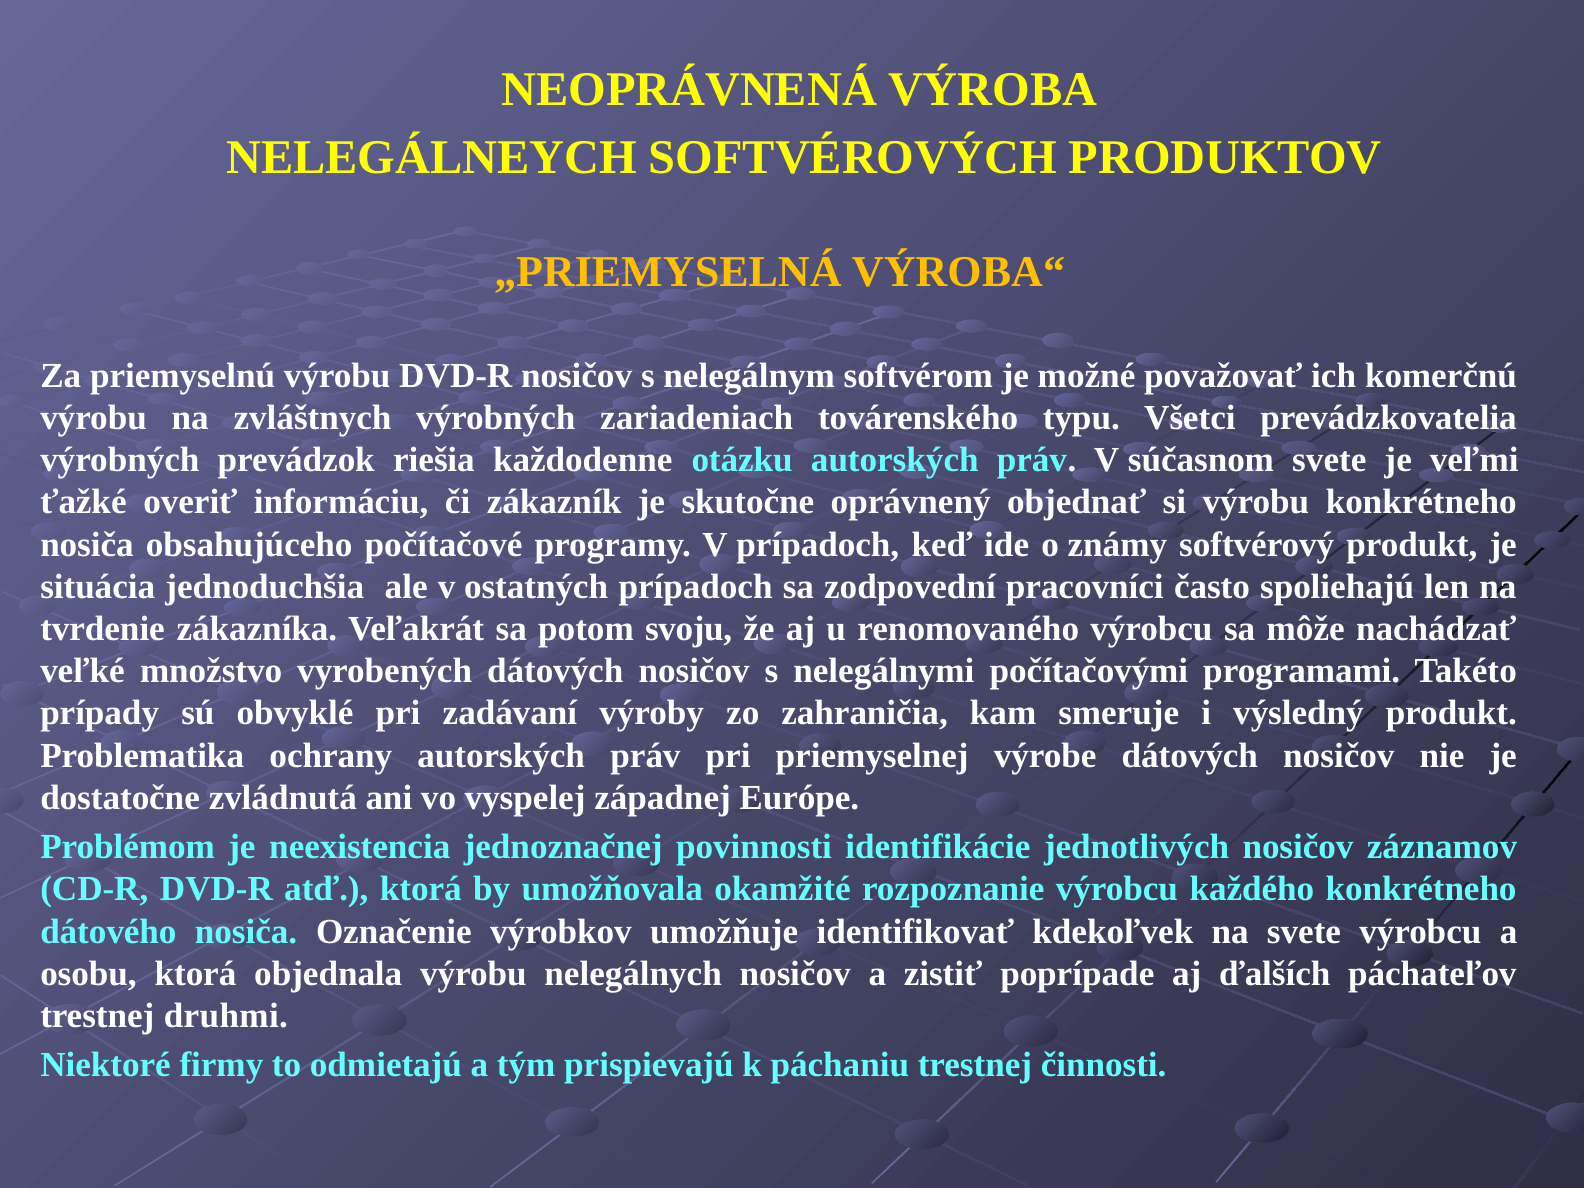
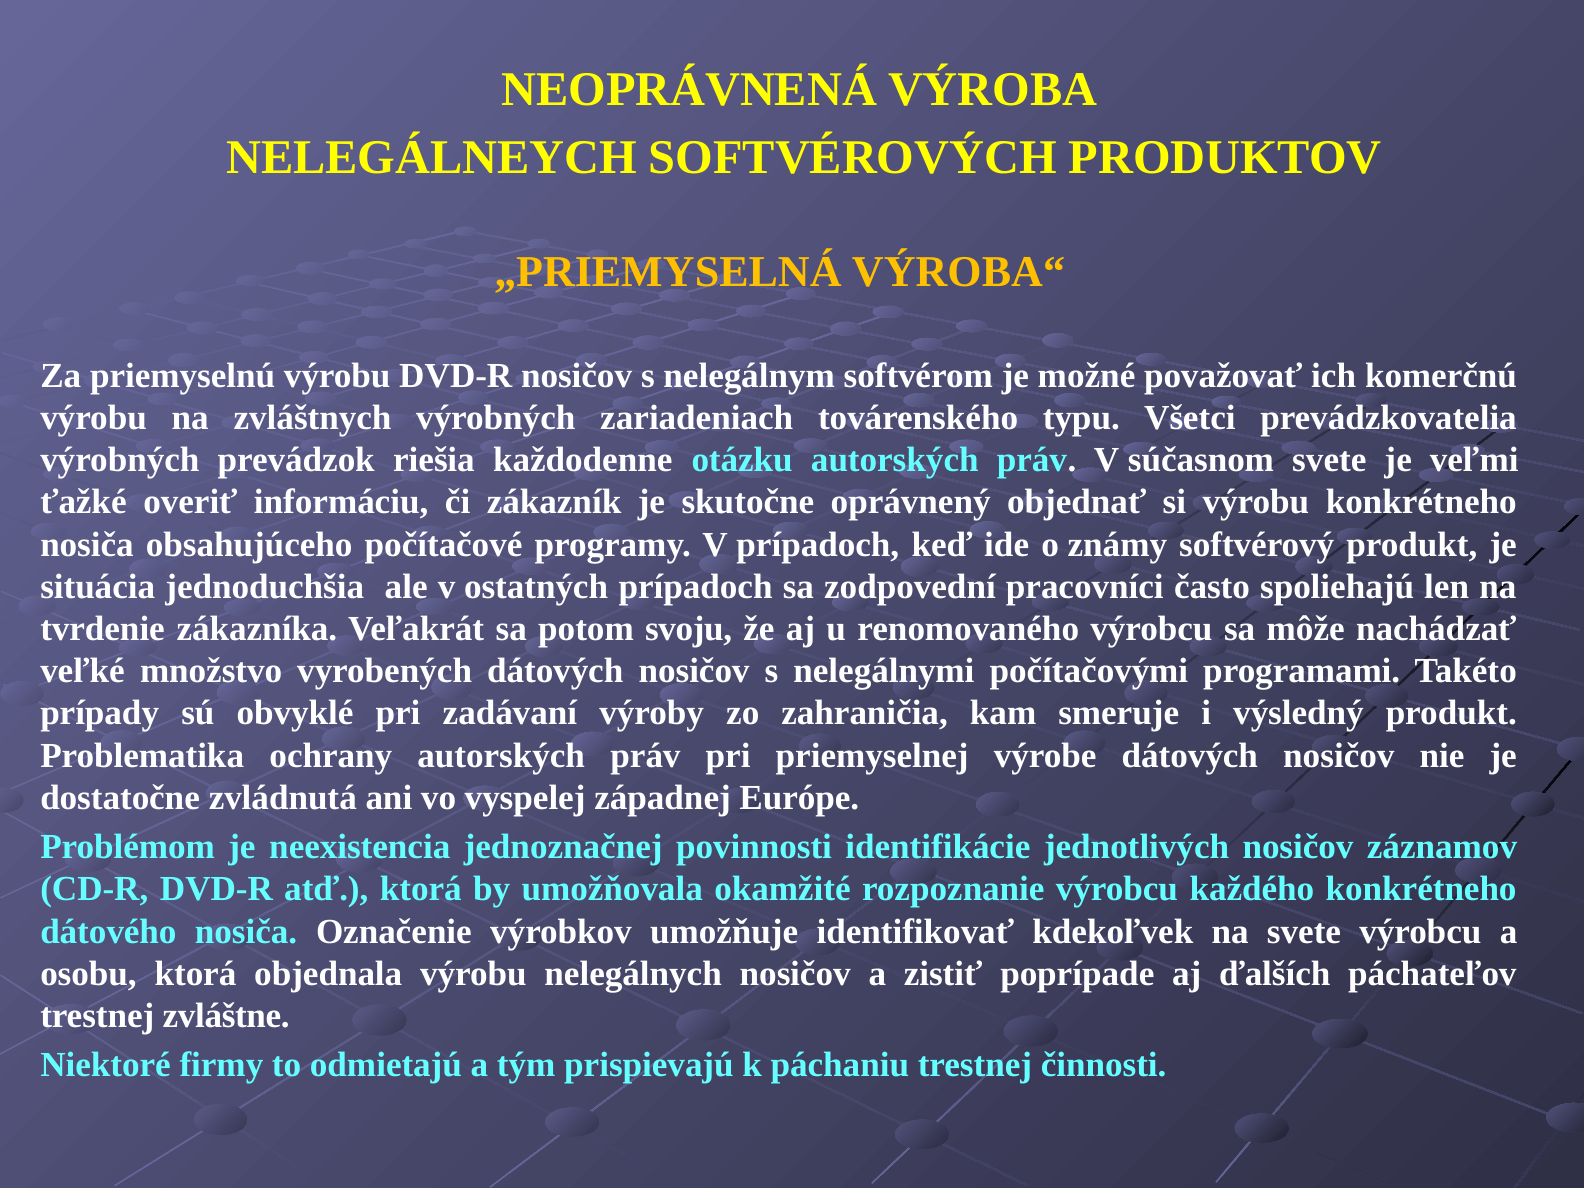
druhmi: druhmi -> zvláštne (226, 1016)
